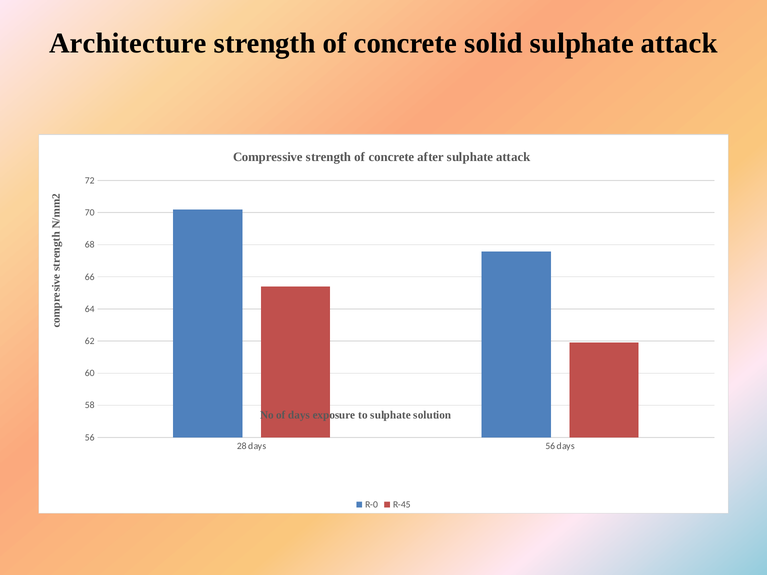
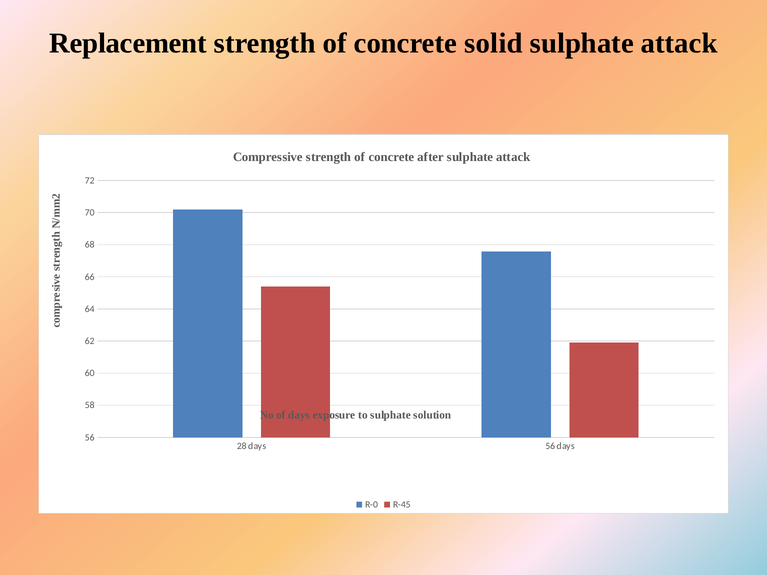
Architecture: Architecture -> Replacement (128, 43)
